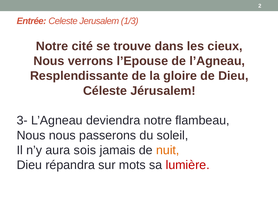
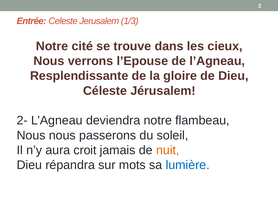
3-: 3- -> 2- (22, 120)
sois: sois -> croit (85, 150)
lumière colour: red -> blue (188, 165)
